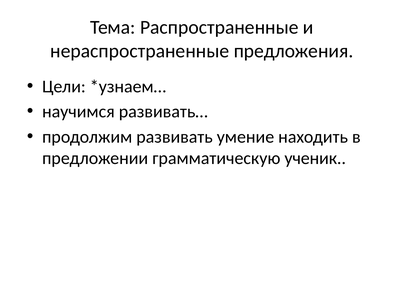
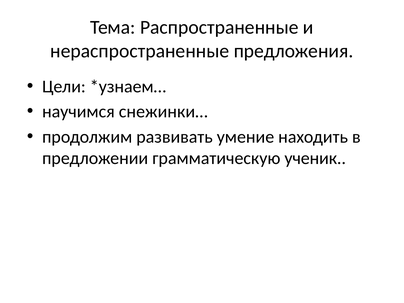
развивать…: развивать… -> снежинки… (163, 112)
